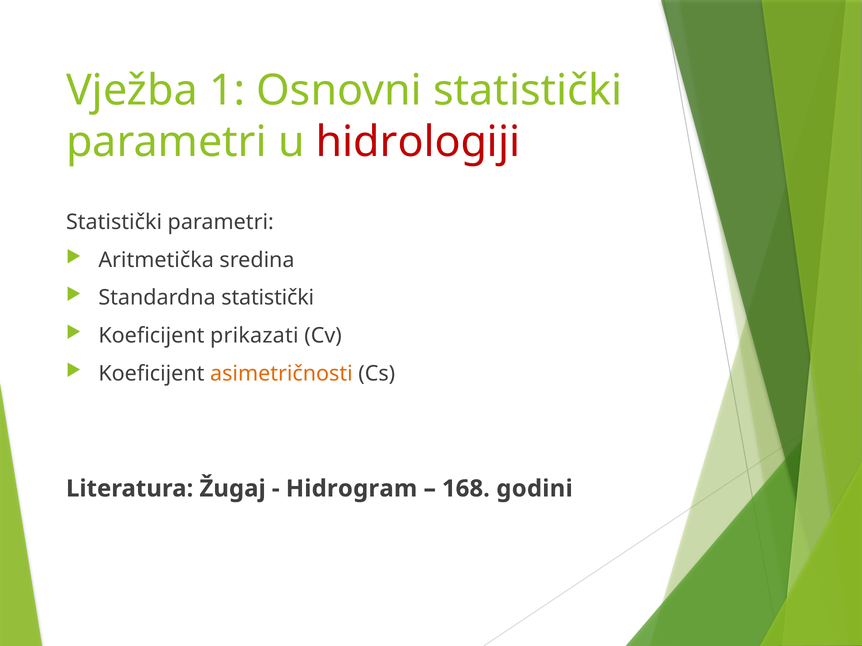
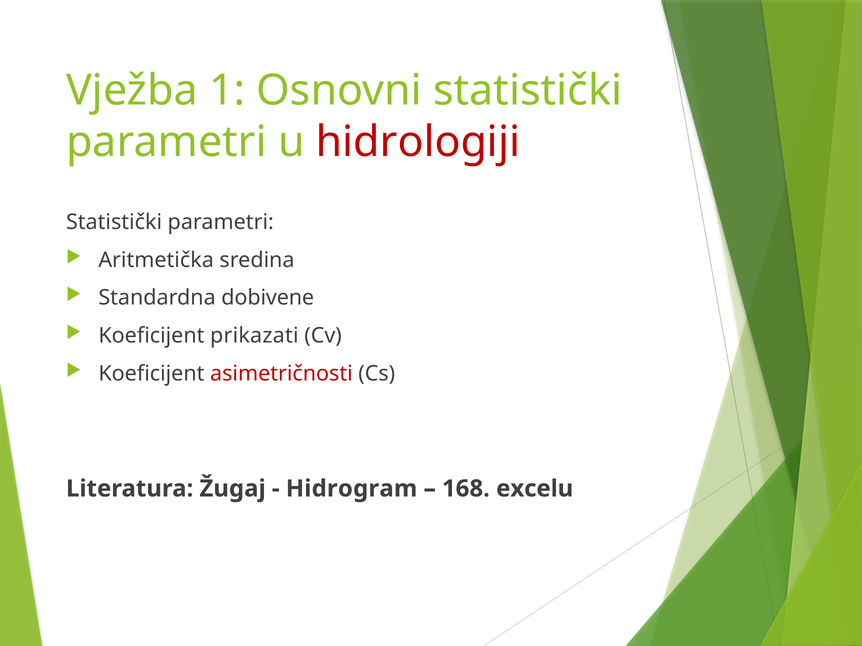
Standardna statistički: statistički -> dobivene (268, 298)
asimetričnosti colour: orange -> red (281, 374)
godini: godini -> excelu (535, 489)
